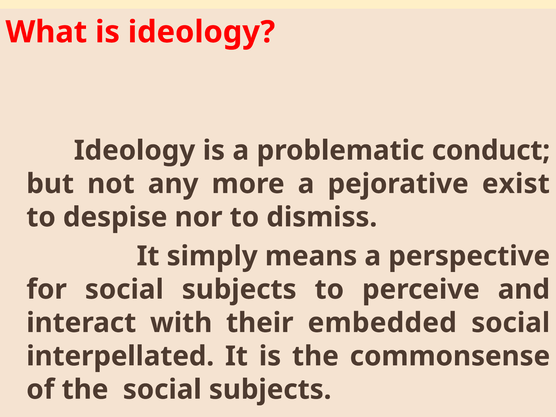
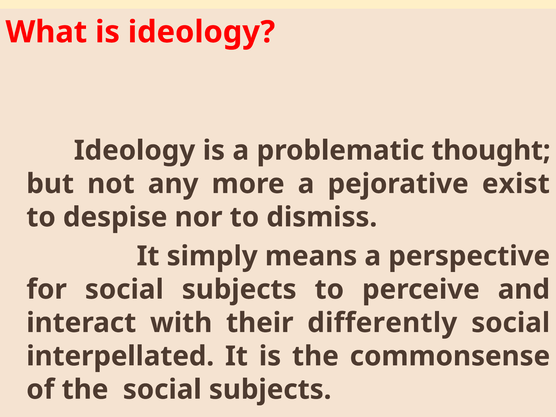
conduct: conduct -> thought (491, 150)
embedded: embedded -> differently (382, 323)
